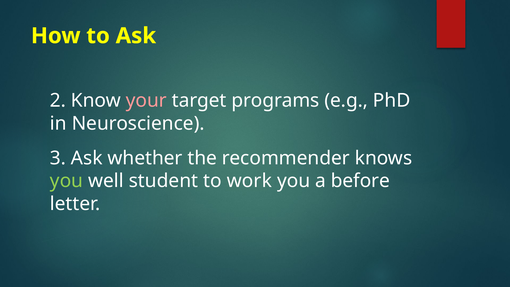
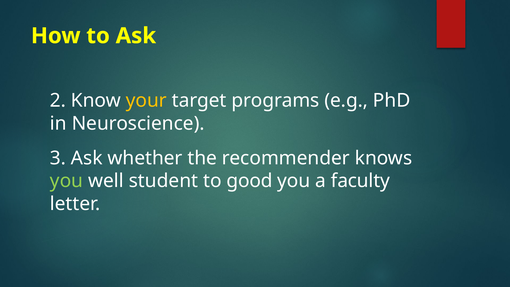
your colour: pink -> yellow (146, 101)
work: work -> good (250, 181)
before: before -> faculty (360, 181)
